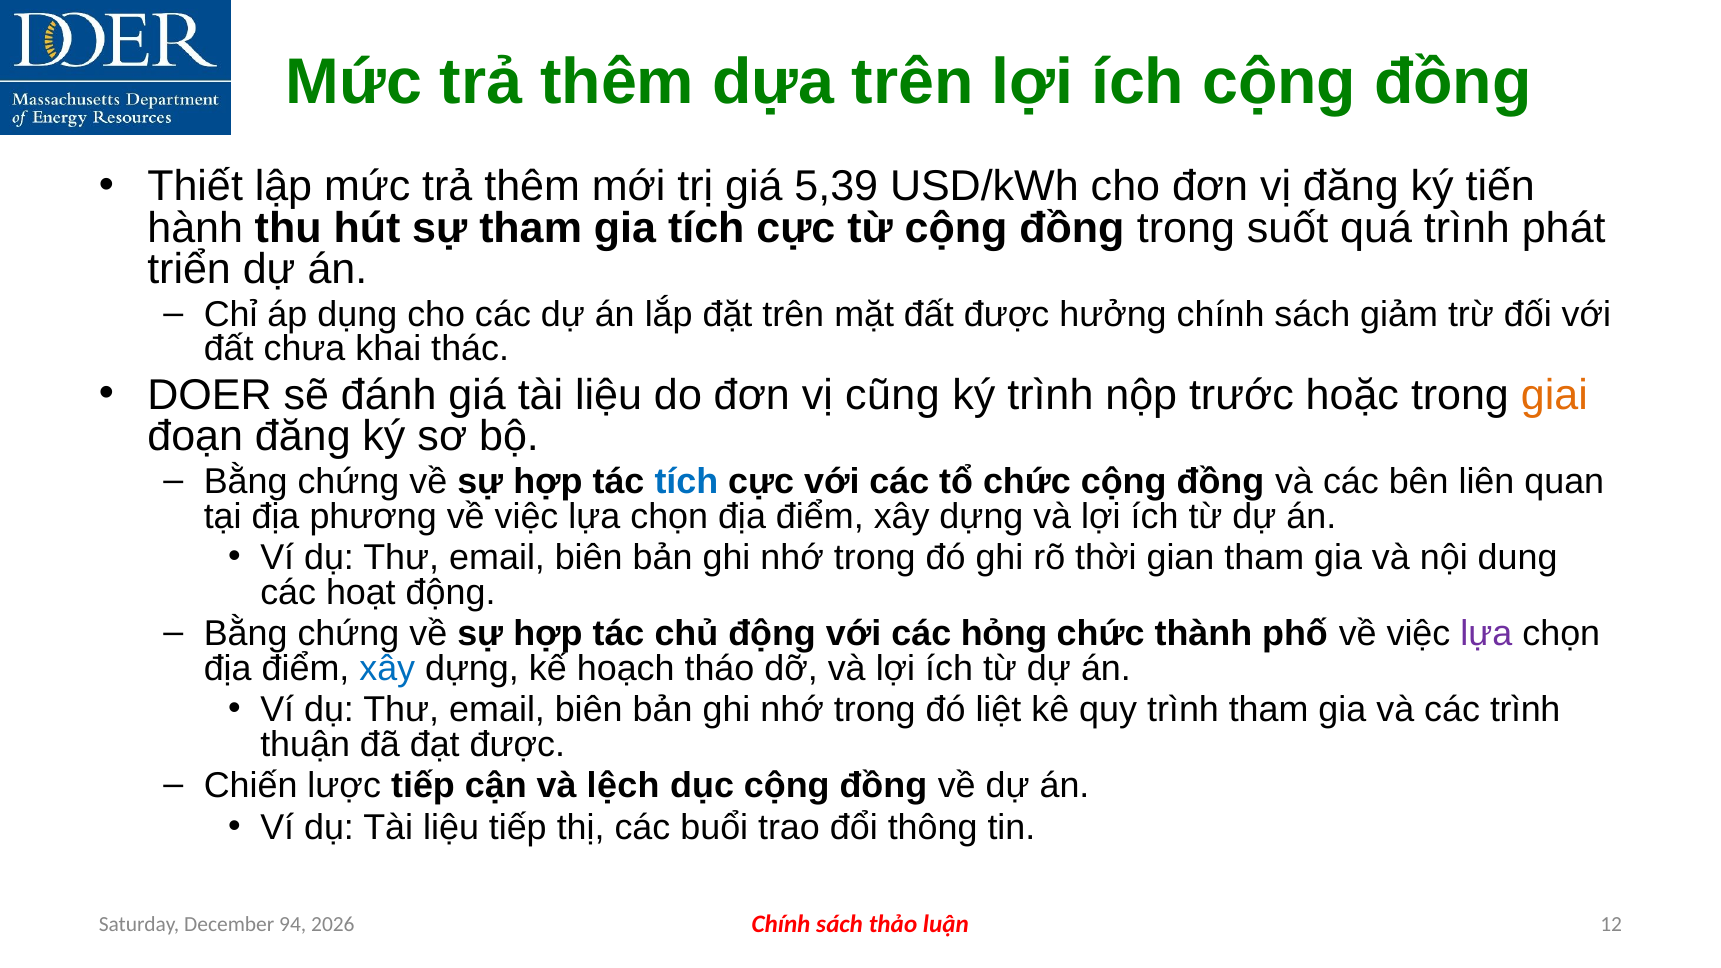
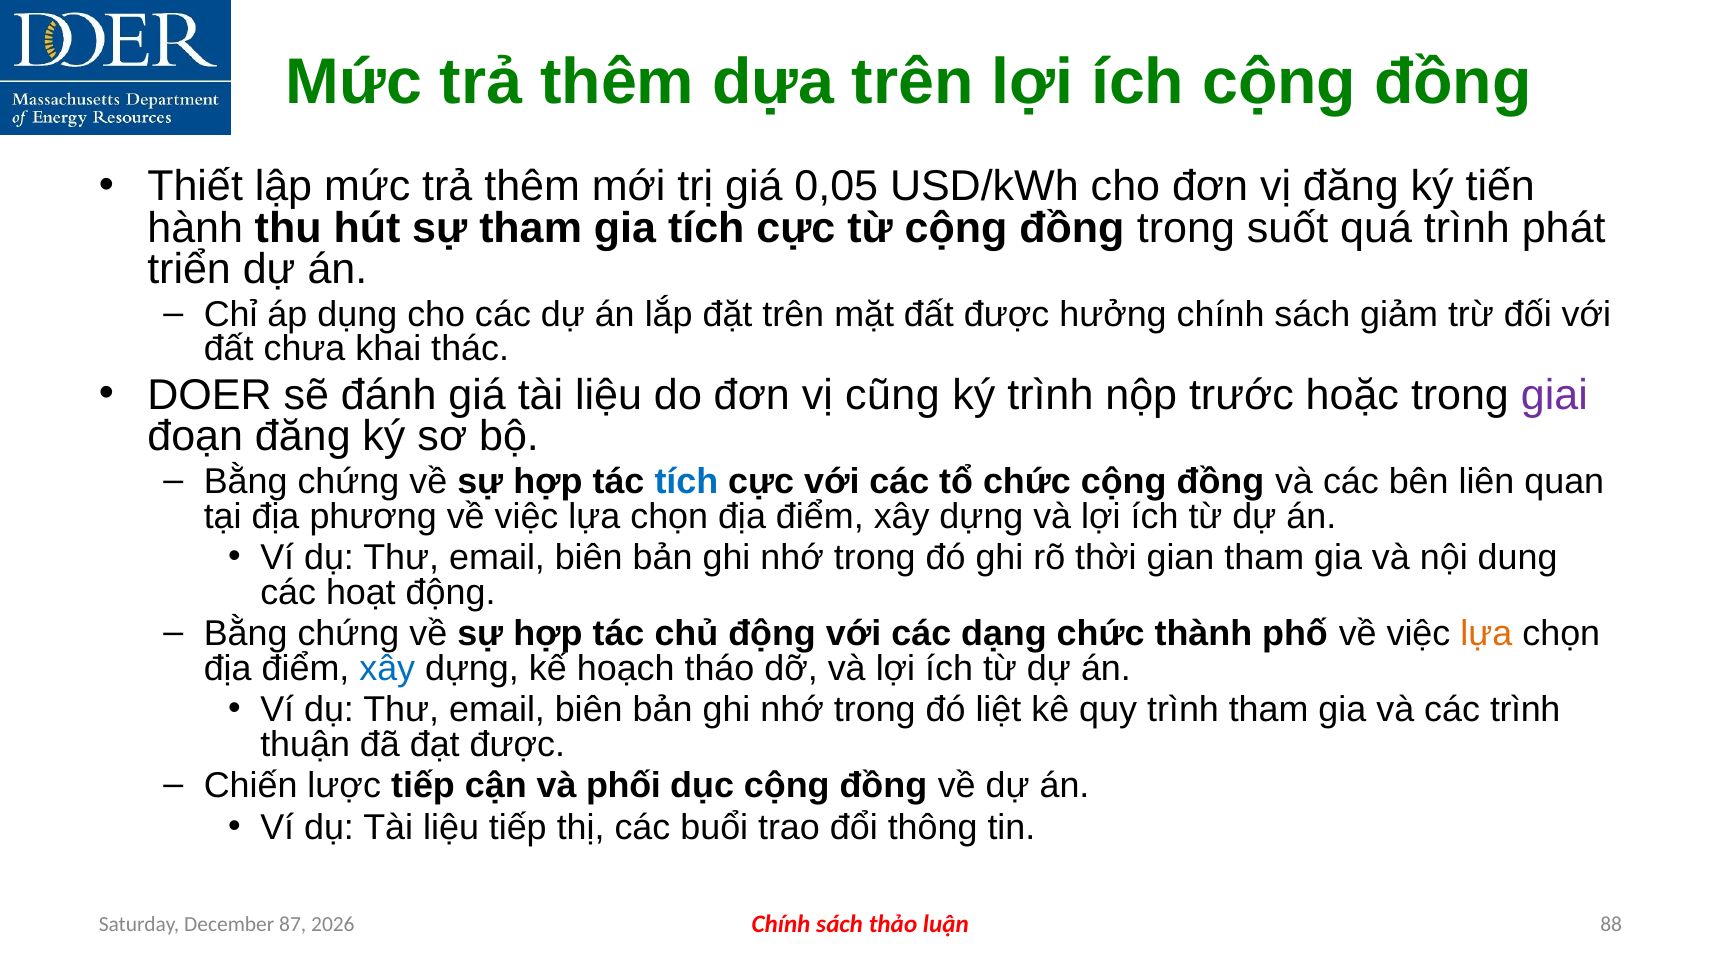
5,39: 5,39 -> 0,05 (836, 187)
giai colour: orange -> purple (1554, 395)
hỏng: hỏng -> dạng (1004, 634)
lựa colour: purple -> orange (1486, 634)
lệch: lệch -> phối (623, 786)
94: 94 -> 87 (293, 924)
12: 12 -> 88 (1611, 924)
